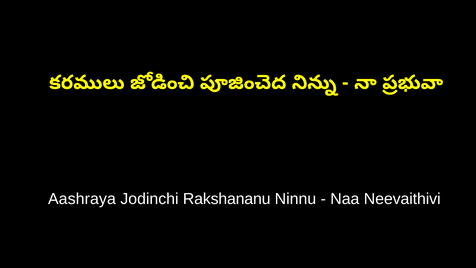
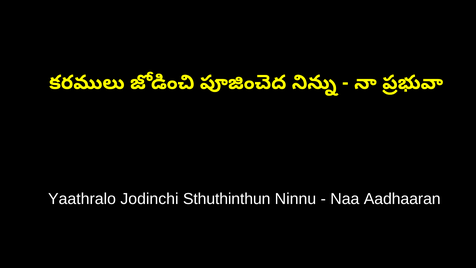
Aashraya: Aashraya -> Yaathralo (82, 199)
Rakshananu: Rakshananu -> Sthuthinthun (227, 199)
Neevaithivi: Neevaithivi -> Aadhaaran (402, 199)
